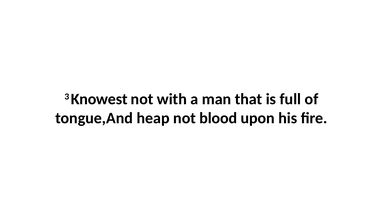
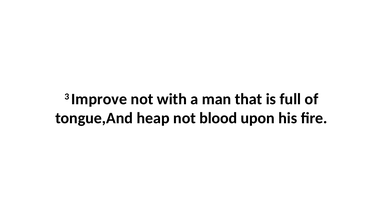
Knowest: Knowest -> Improve (99, 99)
